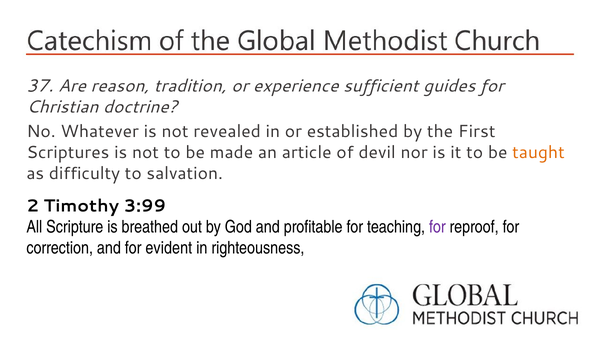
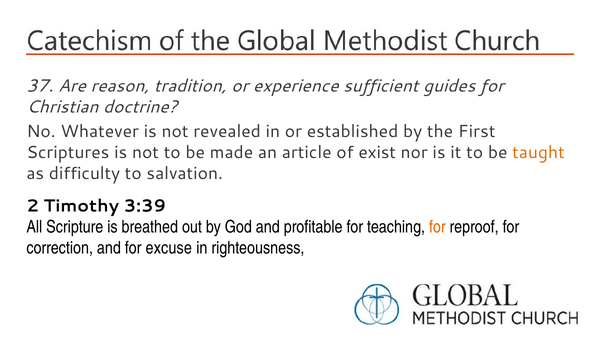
devil: devil -> exist (377, 153)
3:99: 3:99 -> 3:39 (145, 206)
for colour: purple -> orange (437, 227)
evident: evident -> excuse (169, 248)
